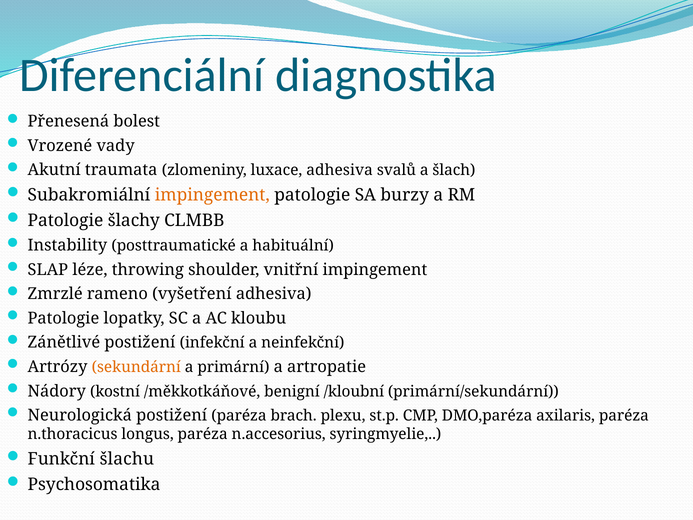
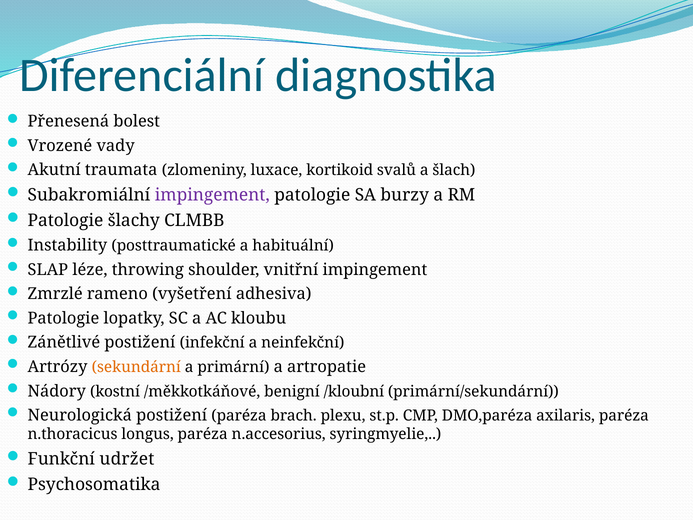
luxace adhesiva: adhesiva -> kortikoid (340, 170)
impingement colour: orange -> purple (212, 195)
šlachu: šlachu -> udržet (127, 459)
